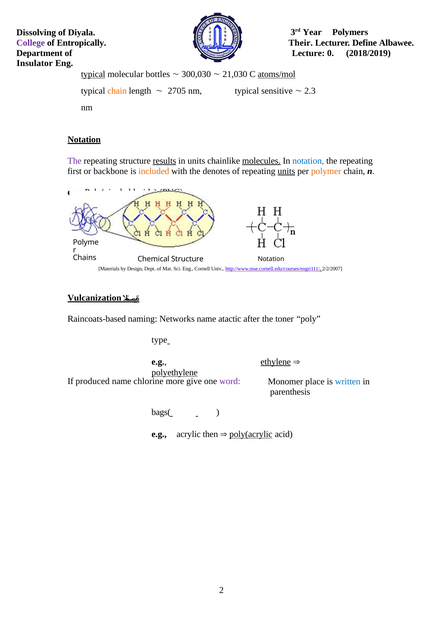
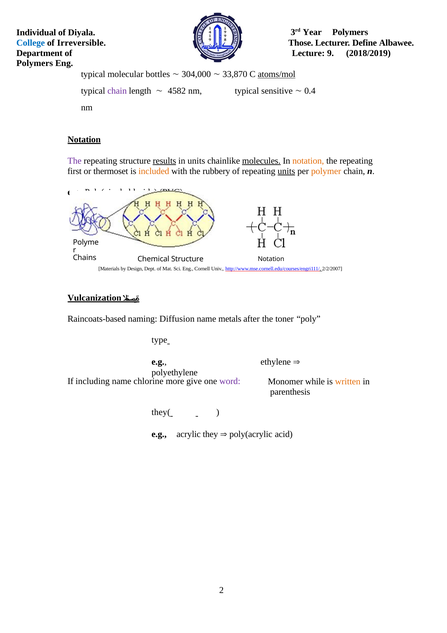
Dissolving: Dissolving -> Individual (36, 33)
Their: Their -> Those (301, 43)
College colour: purple -> blue (31, 43)
Entropically: Entropically -> Irreversible (81, 43)
0: 0 -> 9 (331, 53)
Insulator: Insulator -> Polymers (35, 63)
typical underline: present -> none (93, 74)
300,030: 300,030 -> 304,000 (196, 74)
21,030: 21,030 -> 33,870 (235, 74)
chain colour: orange -> purple (117, 91)
2705: 2705 -> 4582 (177, 91)
2.3: 2.3 -> 0.4 (310, 91)
notation colour: blue -> orange (308, 161)
backbone: backbone -> thermoset (111, 171)
denotes: denotes -> rubbery (216, 171)
Networks: Networks -> Diffusion (177, 319)
atactic: atactic -> metals (230, 319)
ethylene underline: present -> none (276, 362)
polyethylene underline: present -> none (175, 373)
produced: produced -> including (93, 381)
place: place -> while (315, 381)
written colour: blue -> orange (348, 381)
bags(: bags( -> they( (161, 412)
then: then -> they (210, 434)
poly(acrylic underline: present -> none (251, 434)
